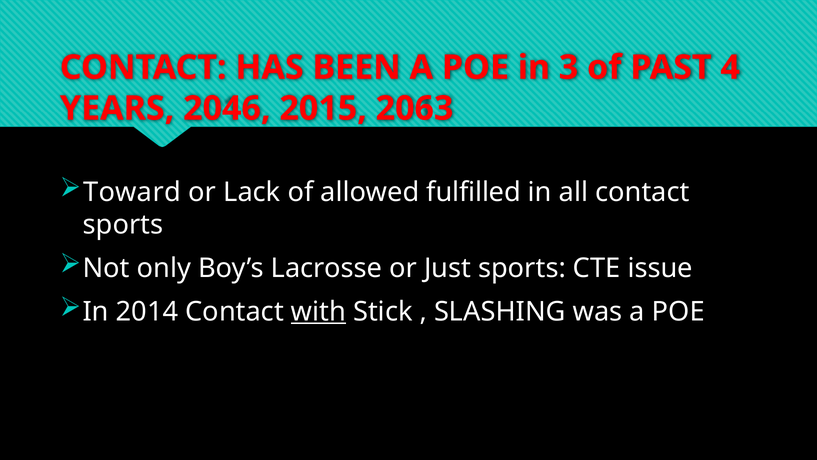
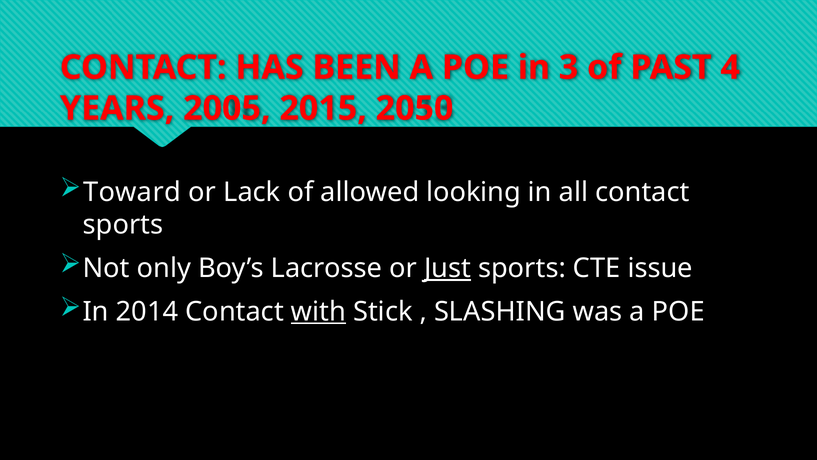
2046: 2046 -> 2005 (227, 108)
2063: 2063 -> 2050 (414, 108)
fulfilled: fulfilled -> looking (474, 192)
Just underline: none -> present (448, 268)
